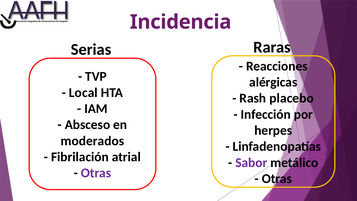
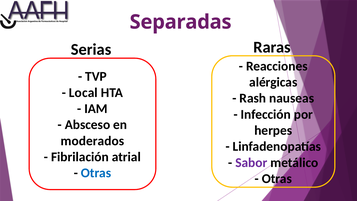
Incidencia: Incidencia -> Separadas (181, 22)
placebo: placebo -> nauseas (292, 98)
Otras colour: purple -> blue (96, 173)
